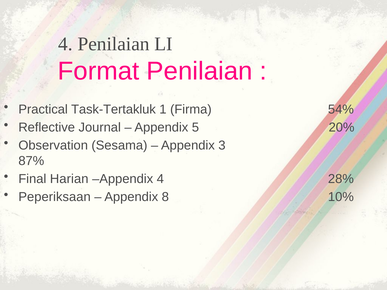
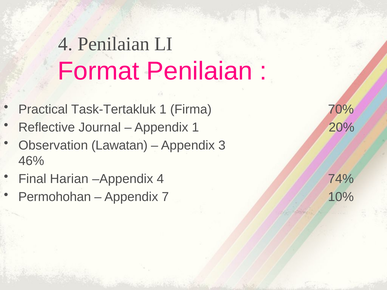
54%: 54% -> 70% (341, 109)
Appendix 5: 5 -> 1 (195, 127)
Sesama: Sesama -> Lawatan (119, 145)
87%: 87% -> 46% (31, 161)
28%: 28% -> 74% (341, 179)
Peperiksaan: Peperiksaan -> Permohohan (55, 197)
8: 8 -> 7 (165, 197)
